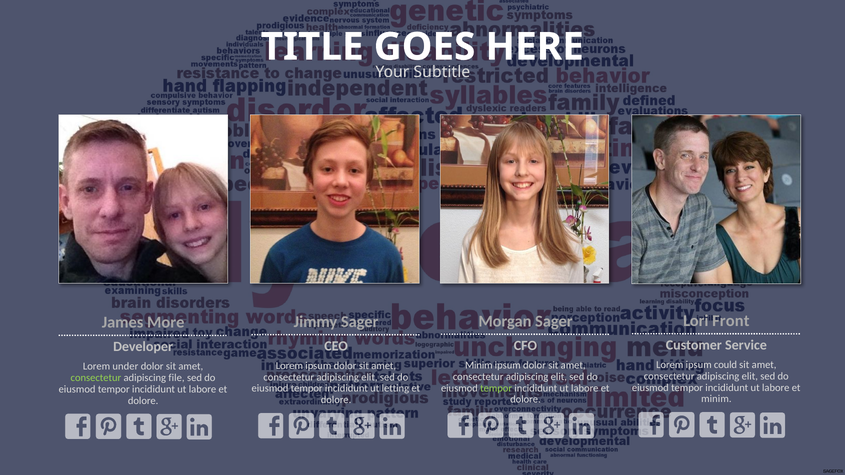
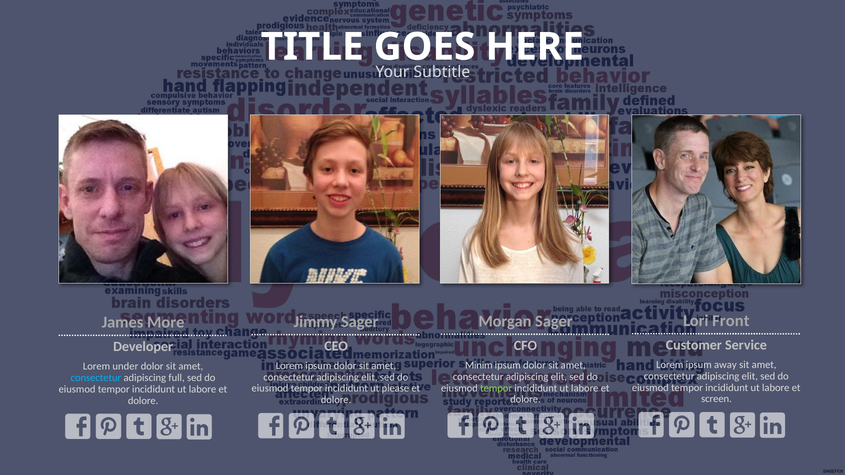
could: could -> away (725, 365)
consectetur colour: light green -> light blue (96, 378)
file: file -> full (177, 378)
letting: letting -> please (395, 389)
minim: minim -> screen (716, 399)
